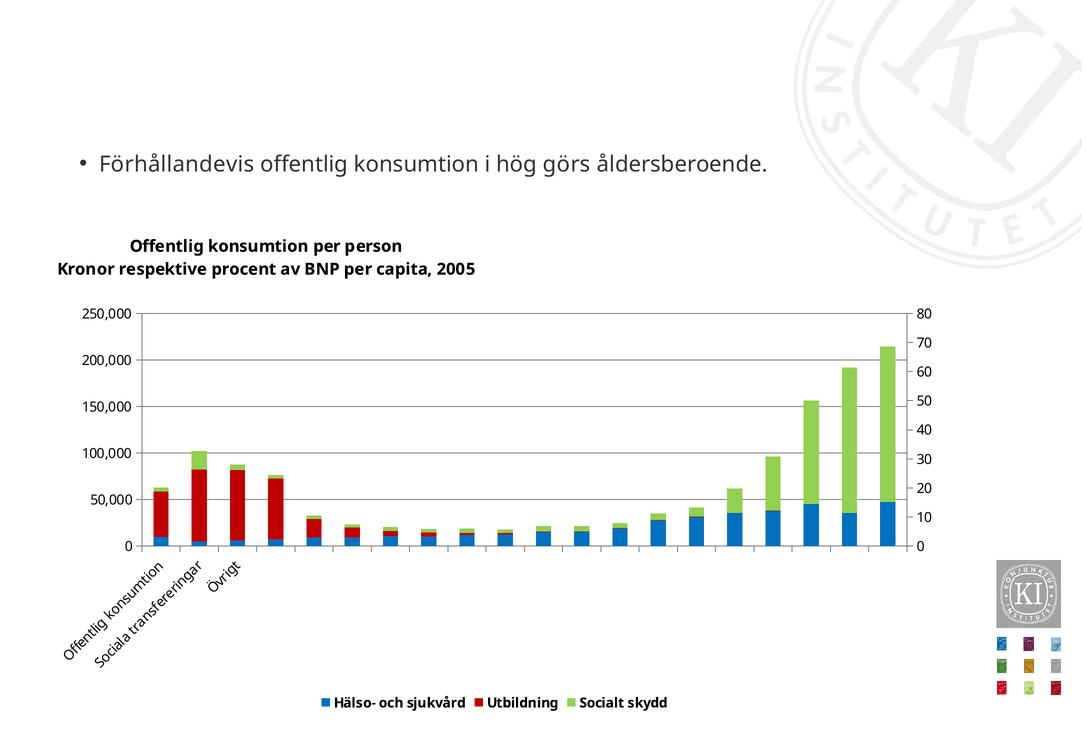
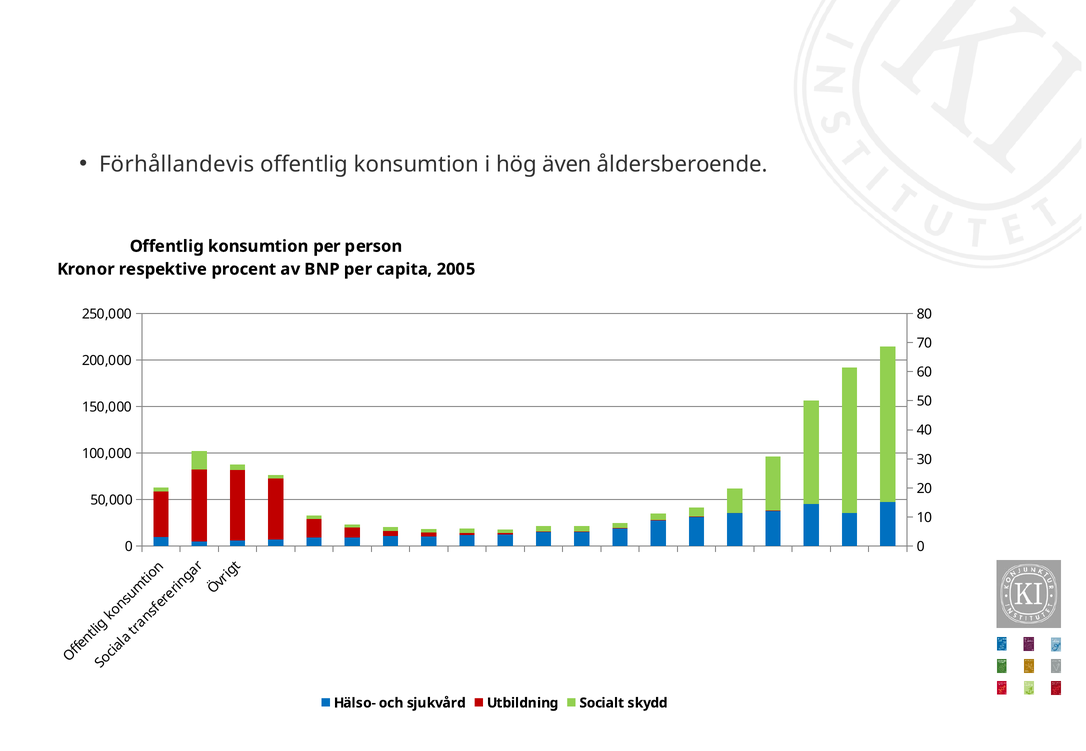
görs: görs -> även (567, 164)
